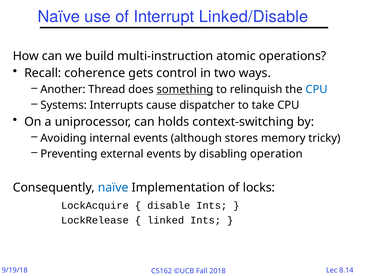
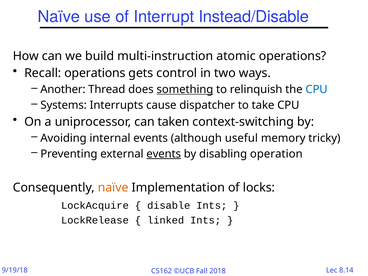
Linked/Disable: Linked/Disable -> Instead/Disable (254, 17)
Recall coherence: coherence -> operations (95, 73)
holds: holds -> taken (174, 122)
stores: stores -> useful (241, 138)
events underline: none -> present (164, 154)
naïve colour: blue -> orange (113, 188)
